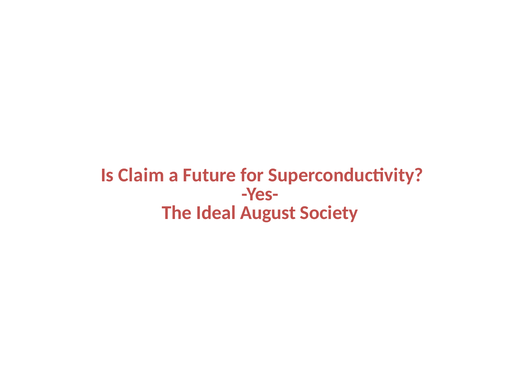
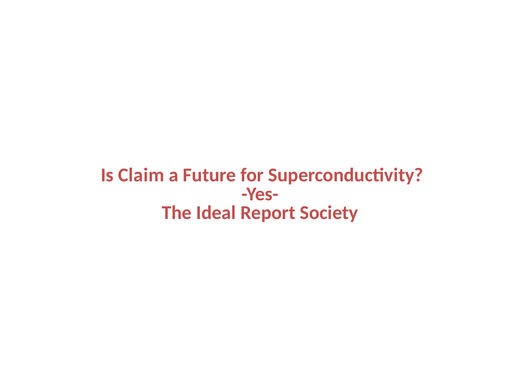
August: August -> Report (268, 213)
